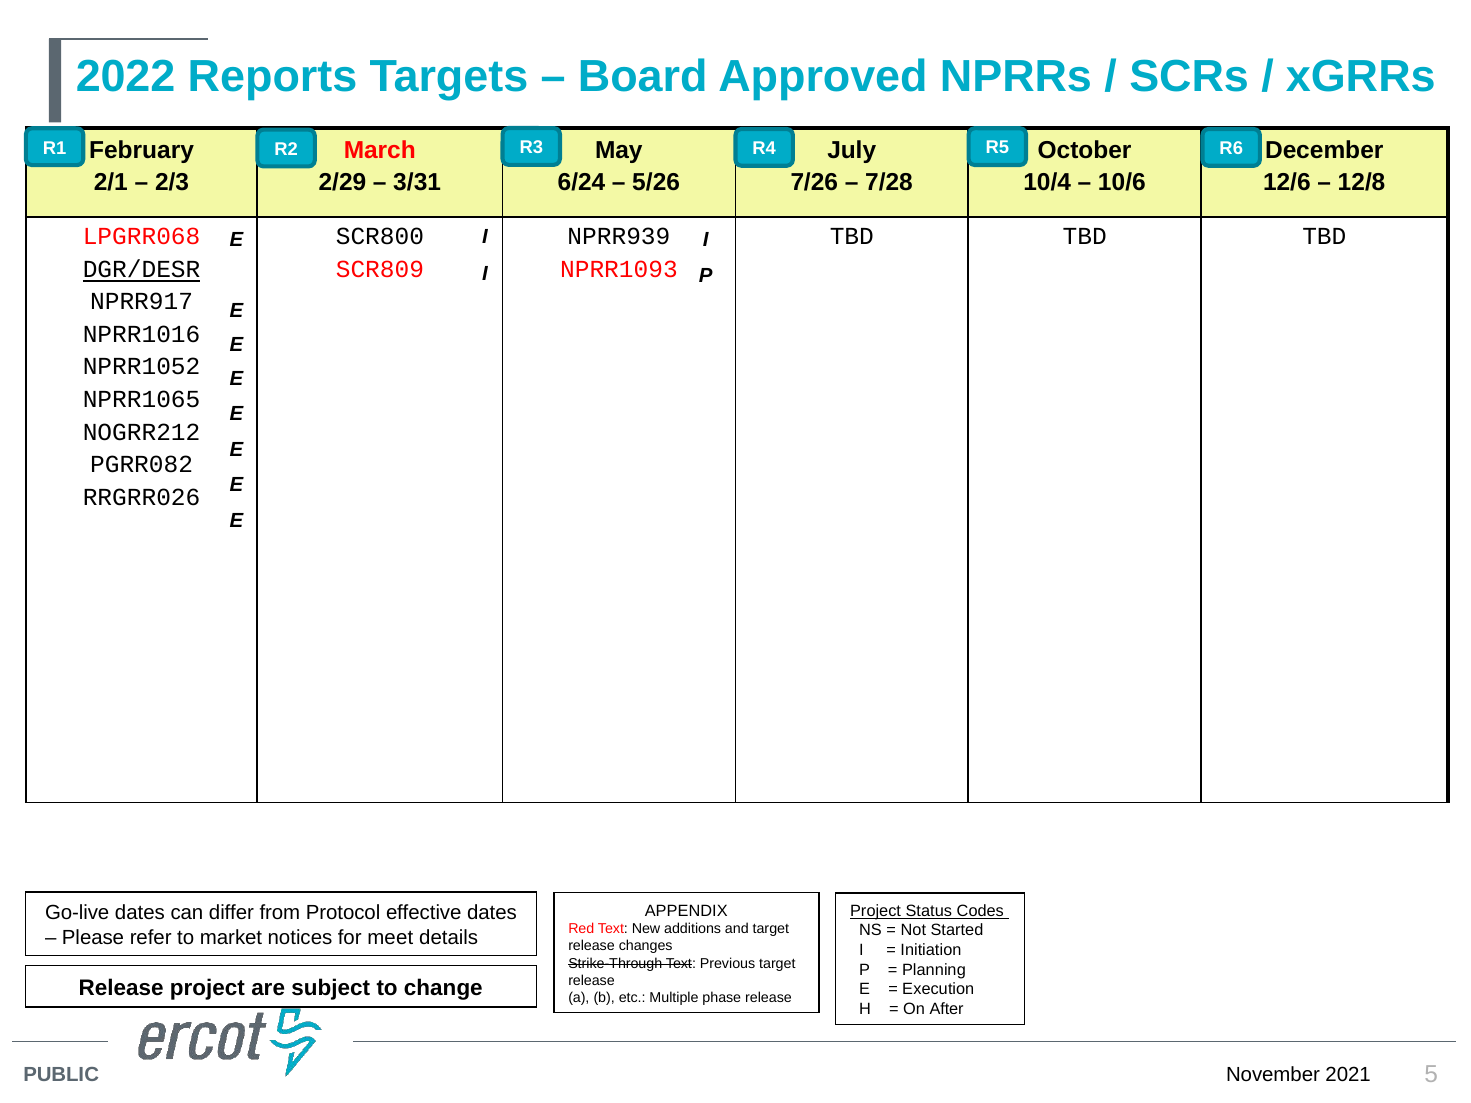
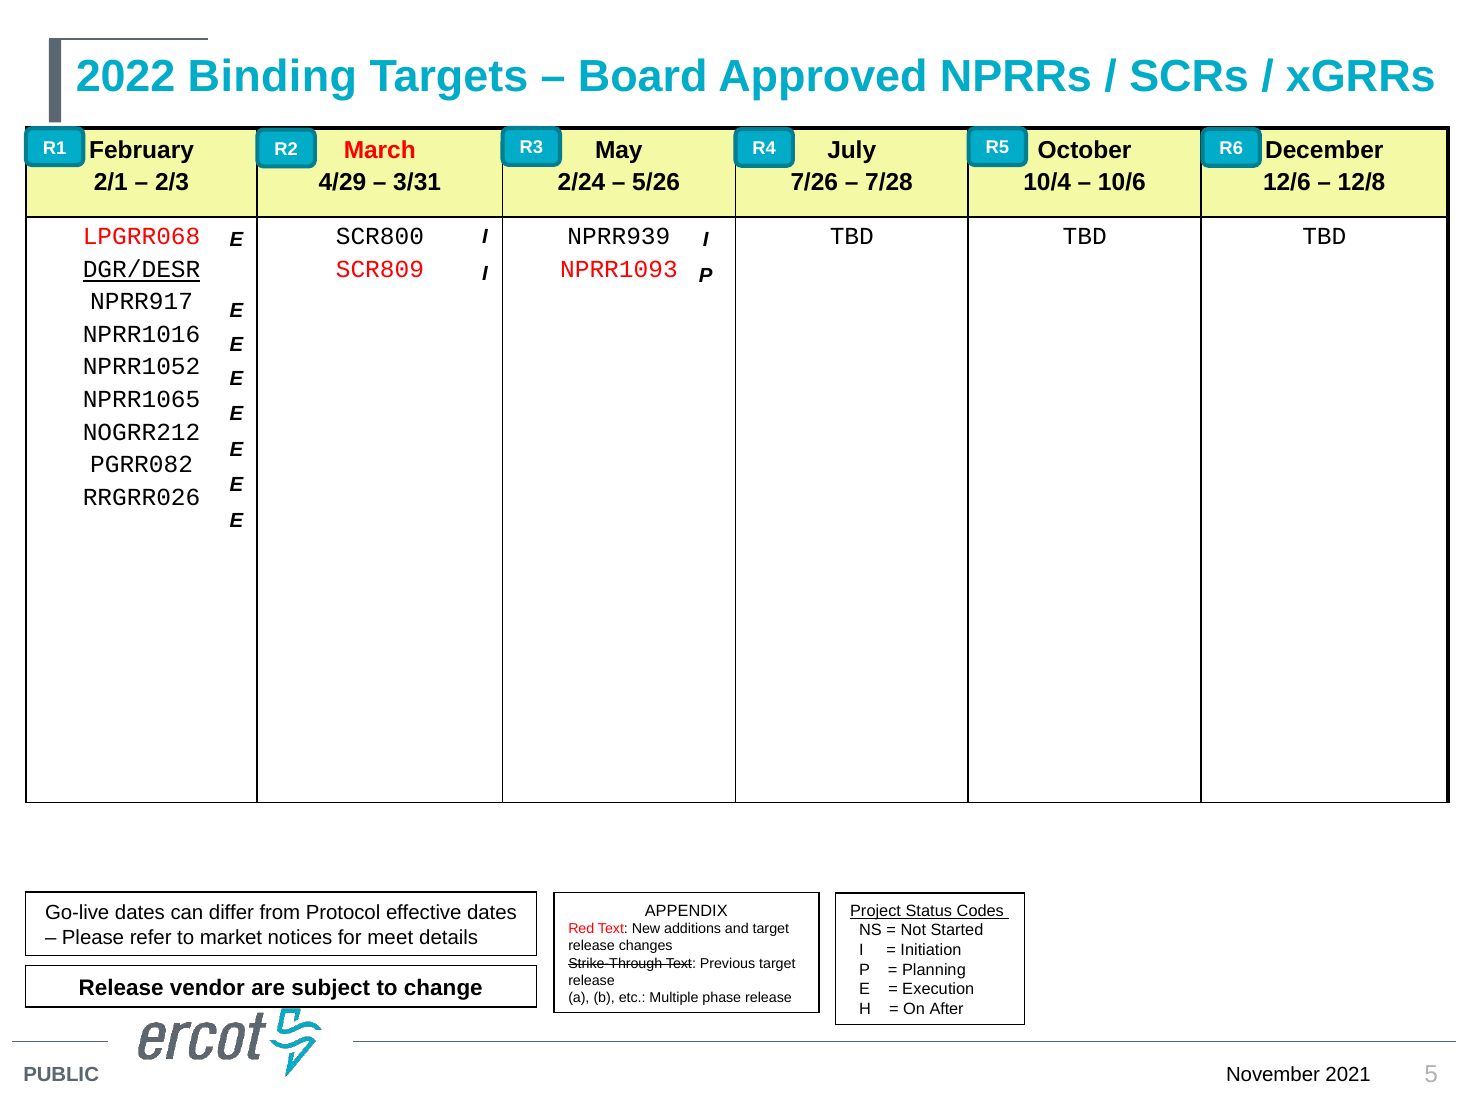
Reports: Reports -> Binding (272, 77)
2/29: 2/29 -> 4/29 (342, 182)
6/24: 6/24 -> 2/24 (581, 182)
Release project: project -> vendor (207, 988)
